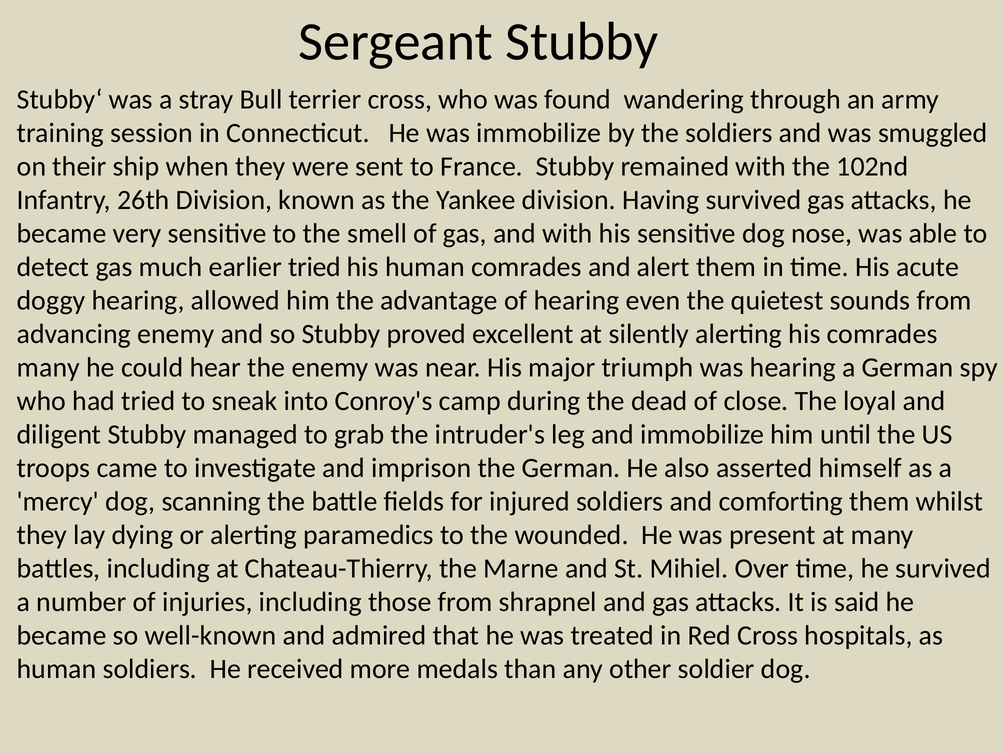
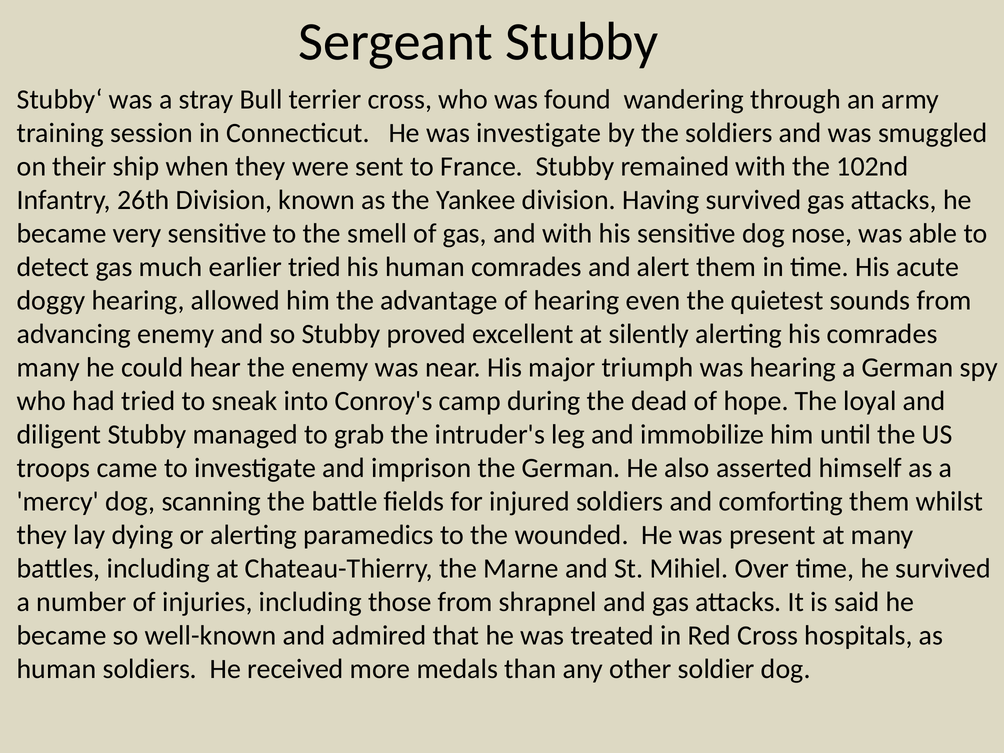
was immobilize: immobilize -> investigate (539, 133)
close: close -> hope (756, 401)
